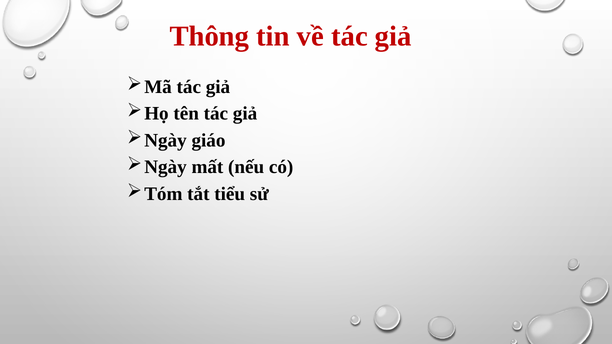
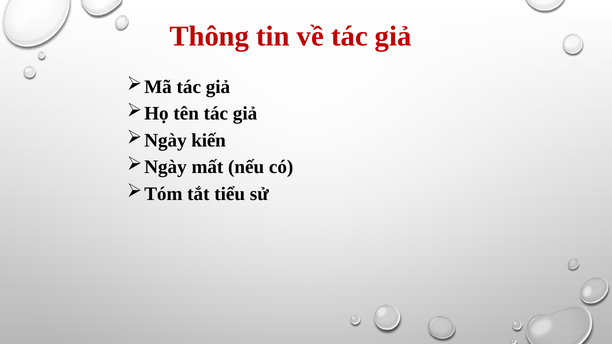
giáo: giáo -> kiến (209, 140)
